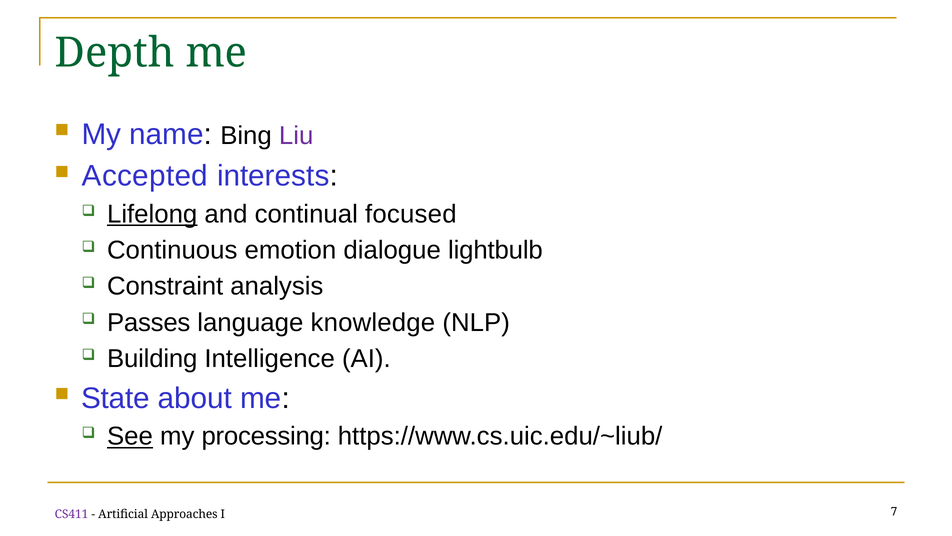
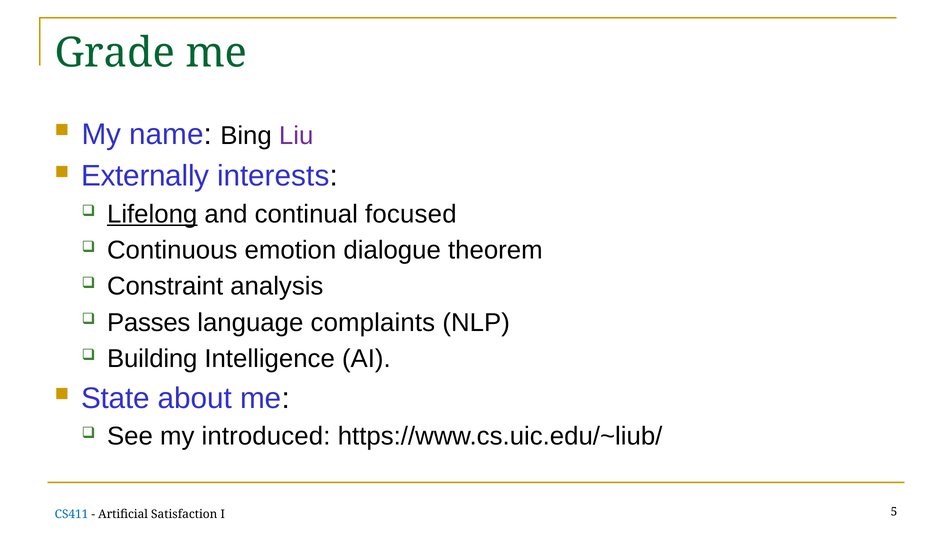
Depth: Depth -> Grade (115, 53)
Accepted: Accepted -> Externally (145, 176)
lightbulb: lightbulb -> theorem (495, 250)
knowledge: knowledge -> complaints (373, 322)
See underline: present -> none (130, 436)
processing: processing -> introduced (266, 436)
CS411 colour: purple -> blue (72, 514)
Approaches: Approaches -> Satisfaction (184, 514)
7: 7 -> 5 (894, 511)
